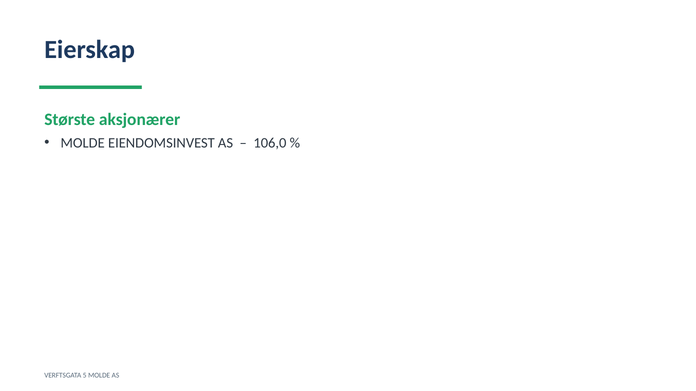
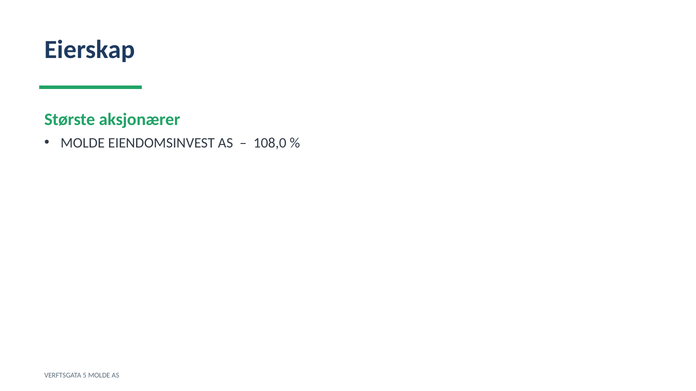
106,0: 106,0 -> 108,0 (270, 143)
